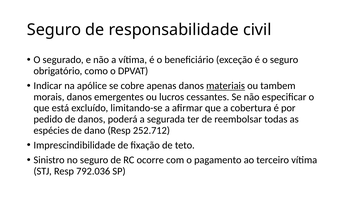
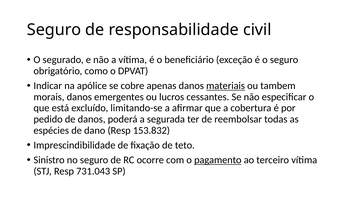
252.712: 252.712 -> 153.832 (151, 130)
pagamento underline: none -> present (218, 160)
792.036: 792.036 -> 731.043 (93, 171)
